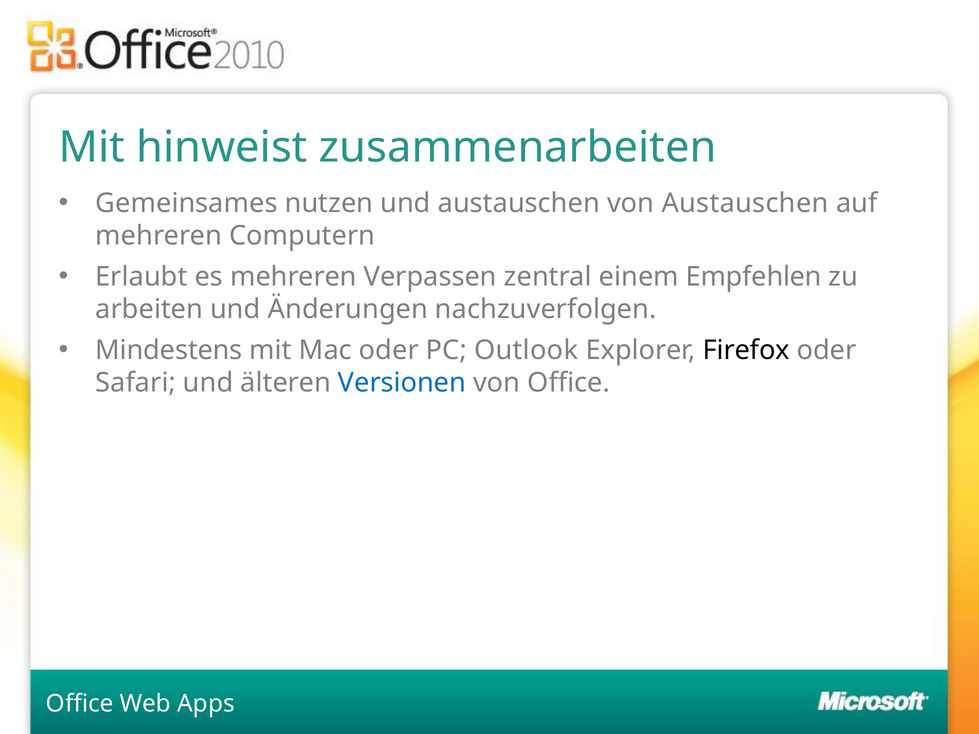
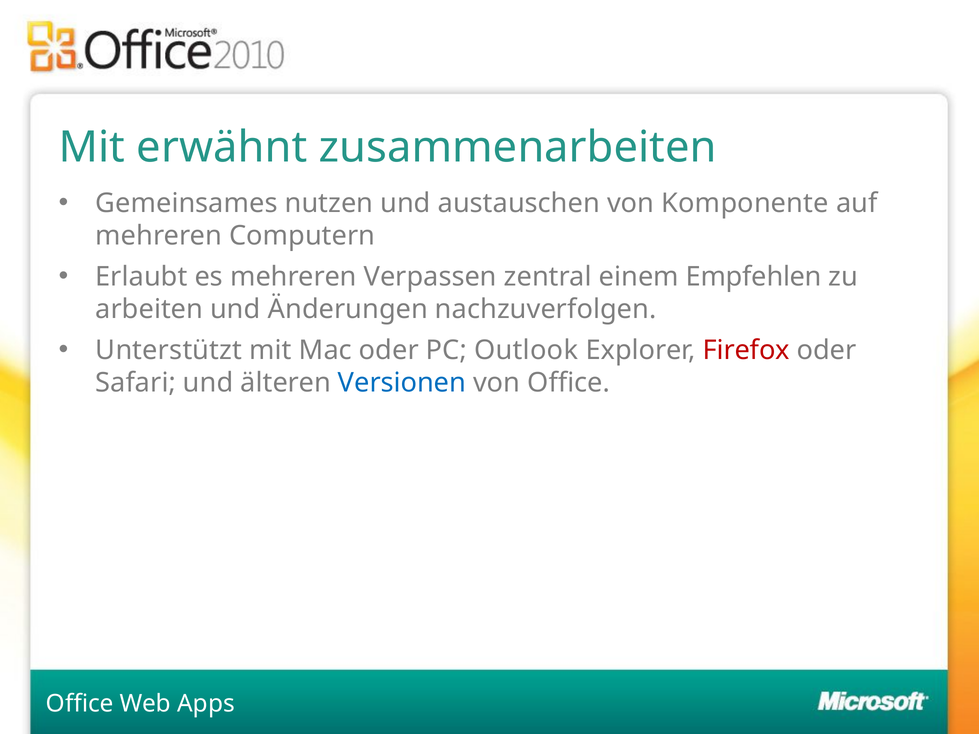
hinweist: hinweist -> erwähnt (222, 147)
von Austauschen: Austauschen -> Komponente (745, 203)
Mindestens: Mindestens -> Unterstützt (169, 350)
Firefox colour: black -> red (746, 350)
